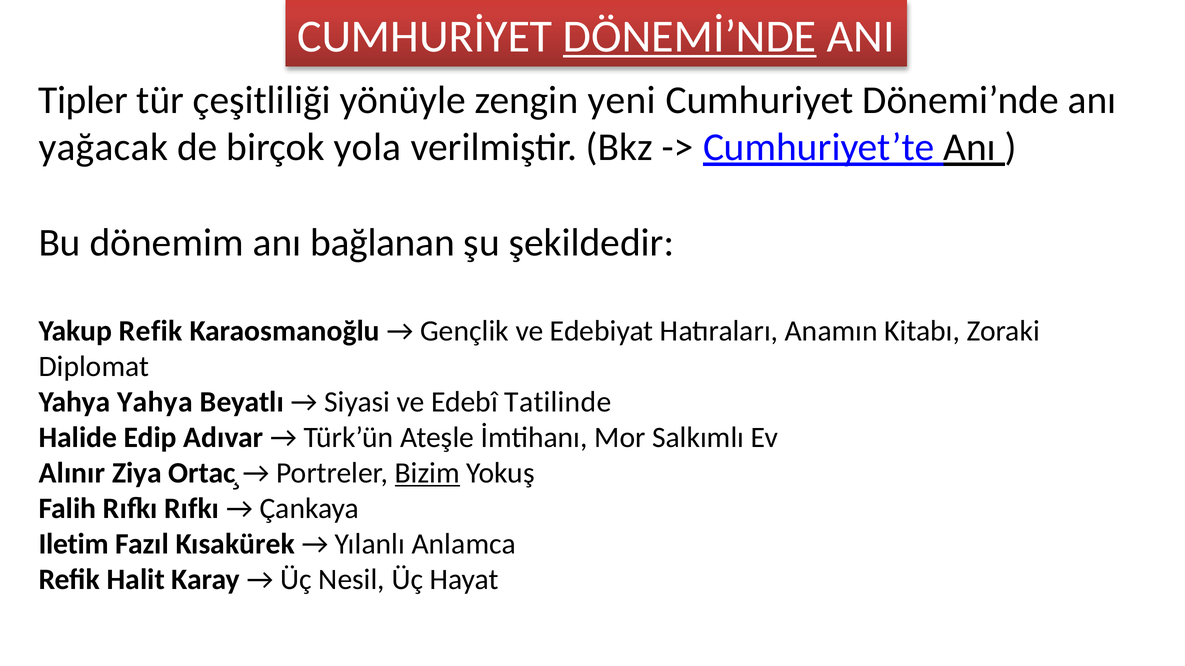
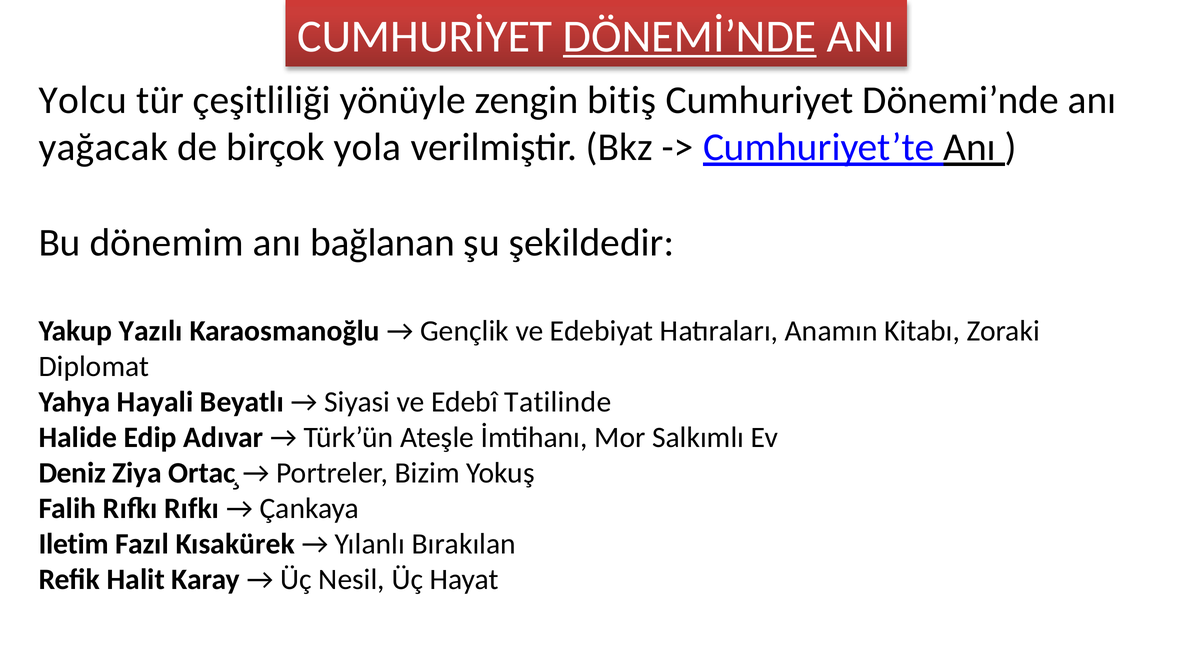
Tipler: Tipler -> Yolcu (83, 100)
yeni: yeni -> bitiş (622, 100)
Yakup Refik: Refik -> Yazılı (151, 331)
Yahya Yahya: Yahya -> Hayali (155, 402)
Alınır: Alınır -> Deniz (72, 473)
Bizim underline: present -> none (427, 473)
Anlamca: Anlamca -> Bırakılan (464, 545)
